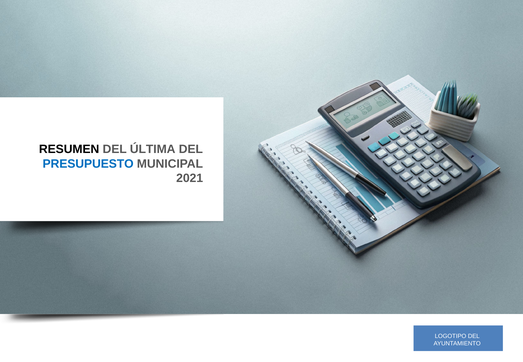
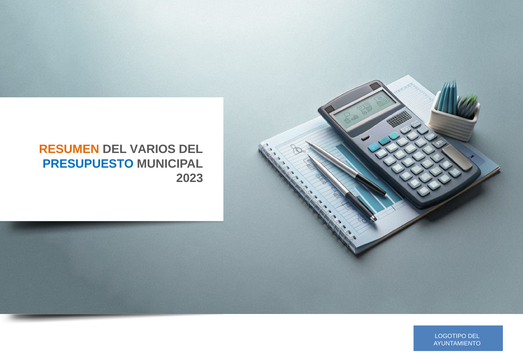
RESUMEN colour: black -> orange (69, 149)
ÚLTIMA: ÚLTIMA -> VARIOS (153, 149)
2021: 2021 -> 2023 (190, 178)
